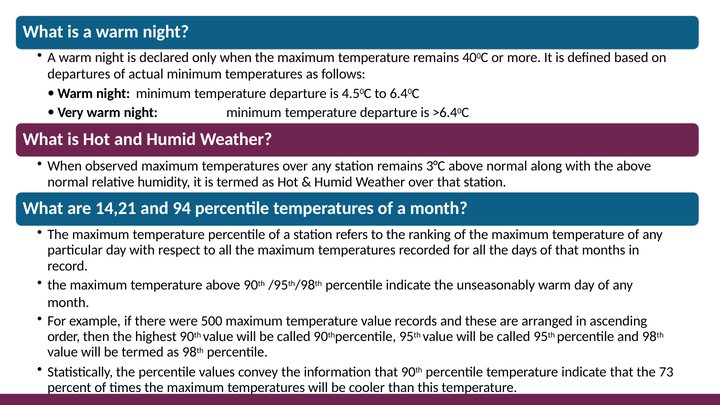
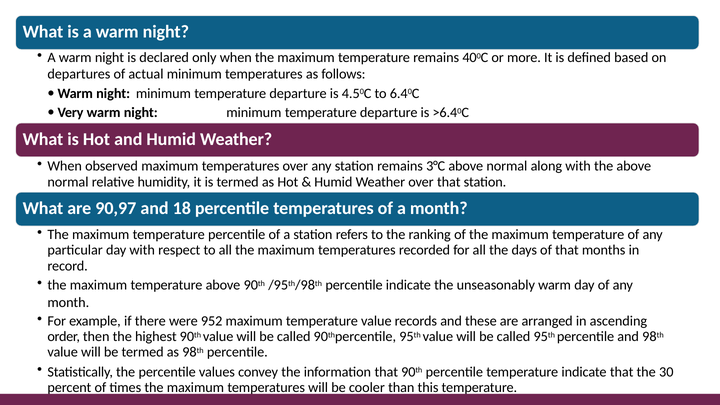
14,21: 14,21 -> 90,97 (116, 208)
94: 94 -> 18 (182, 208)
500: 500 -> 952 (212, 321)
73: 73 -> 30 (666, 372)
